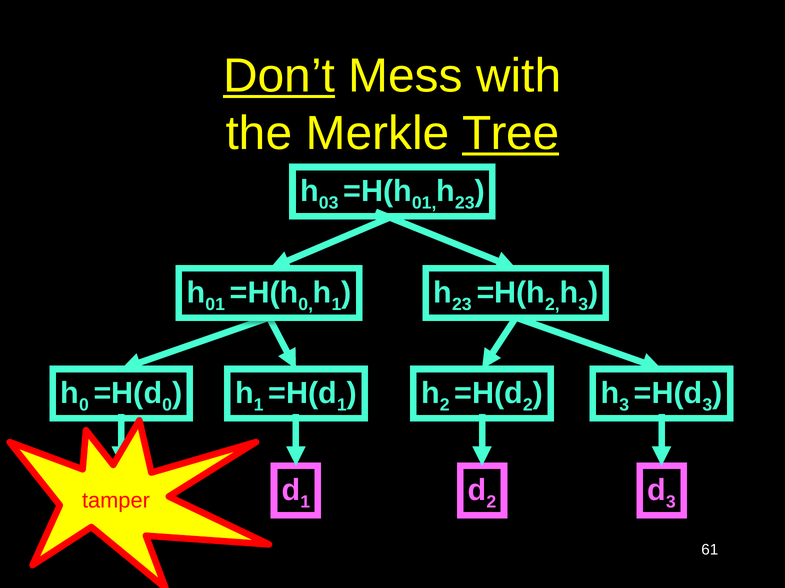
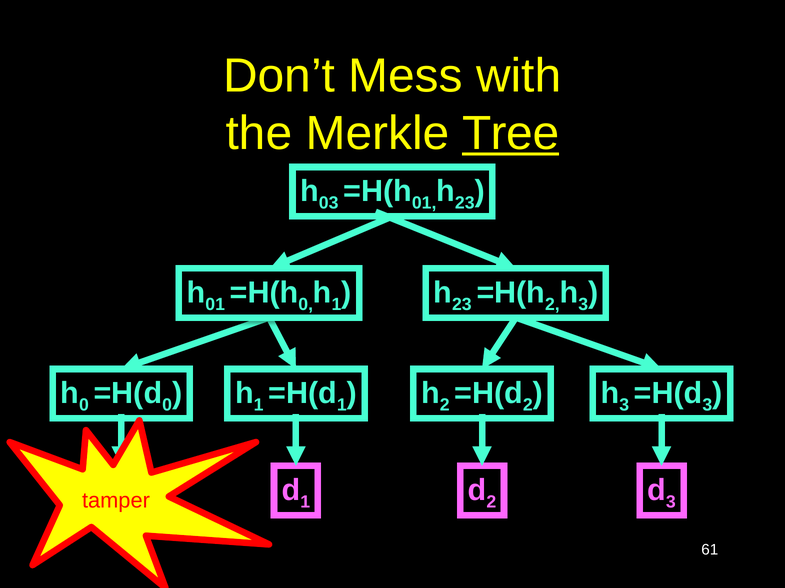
Don’t underline: present -> none (279, 76)
